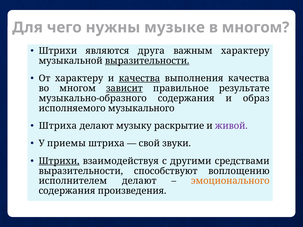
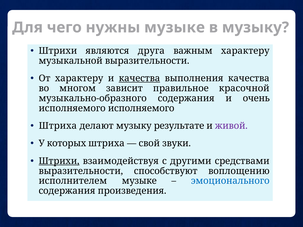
в многом: многом -> музыку (255, 27)
выразительности underline: present -> none (147, 61)
зависит underline: present -> none (124, 88)
результате: результате -> красочной (244, 88)
образ: образ -> очень (256, 98)
исполняемого музыкального: музыкального -> исполняемого (141, 108)
раскрытие: раскрытие -> результате (179, 126)
приемы: приемы -> которых (67, 144)
исполнителем делают: делают -> музыке (139, 181)
эмоционального colour: orange -> blue (230, 181)
